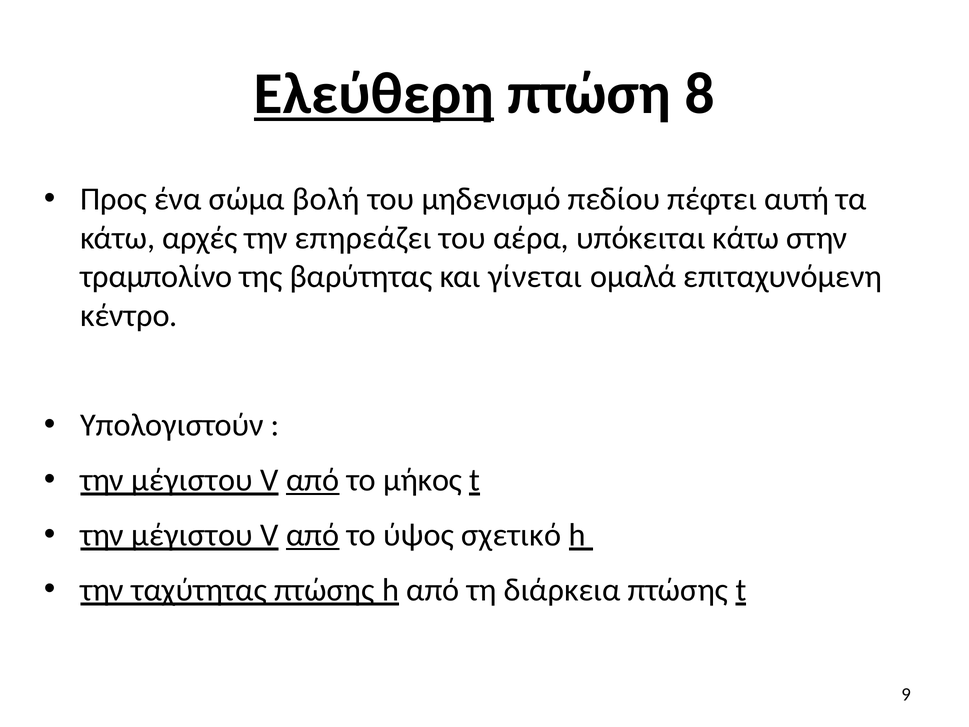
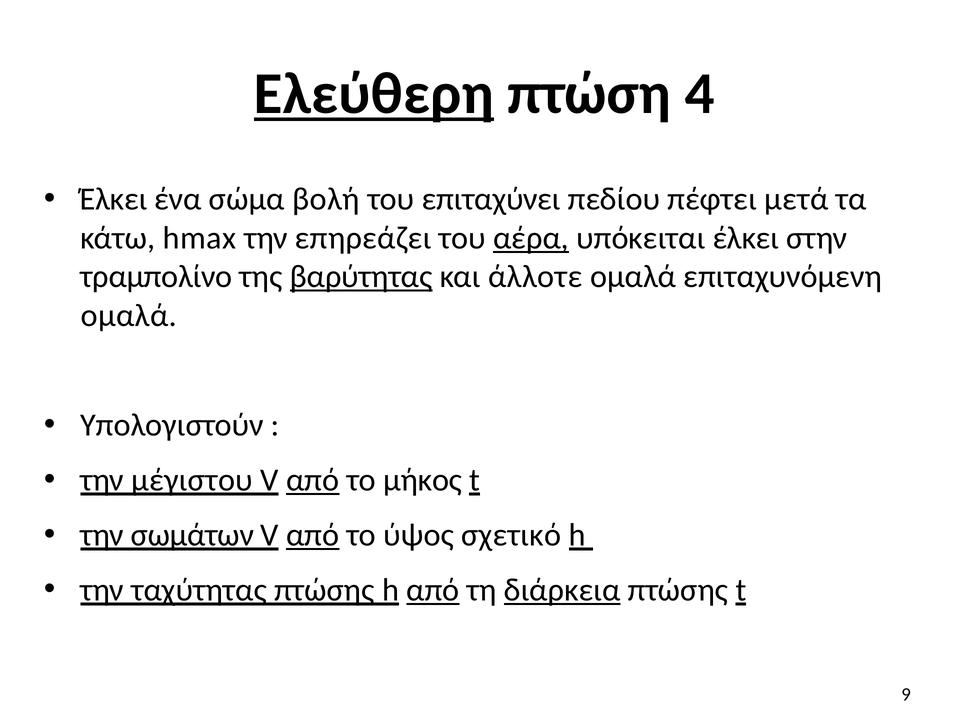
8: 8 -> 4 (699, 94)
Προς: Προς -> Έλκει (114, 199)
μηδενισμό: μηδενισμό -> επιταχύνει (491, 199)
αυτή: αυτή -> μετά (796, 199)
αρχές: αρχές -> hmax (199, 238)
αέρα underline: none -> present (531, 238)
υπόκειται κάτω: κάτω -> έλκει (746, 238)
βαρύτητας underline: none -> present (361, 277)
γίνεται: γίνεται -> άλλοτε (535, 277)
κέντρο: κέντρο -> ομαλά (129, 315)
μέγιστου: μέγιστου -> σωμάτων (192, 535)
από underline: none -> present (433, 590)
διάρκεια underline: none -> present (562, 590)
